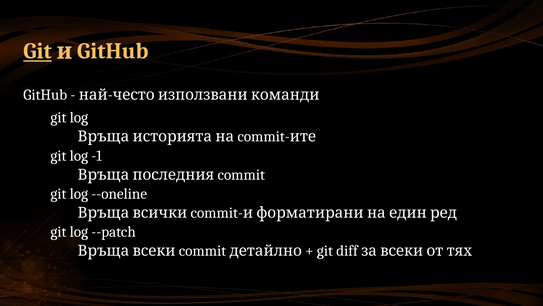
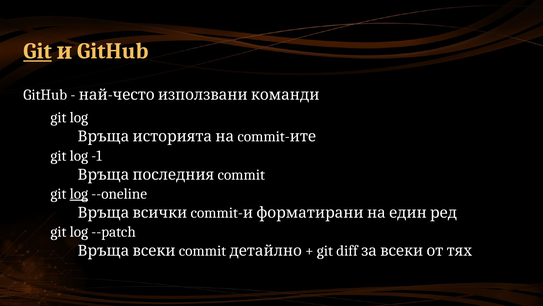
log underline: none -> present (79, 193)
